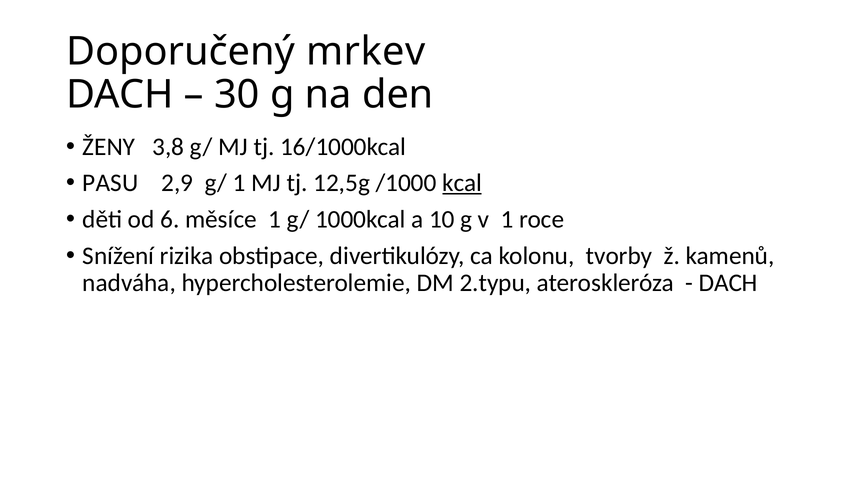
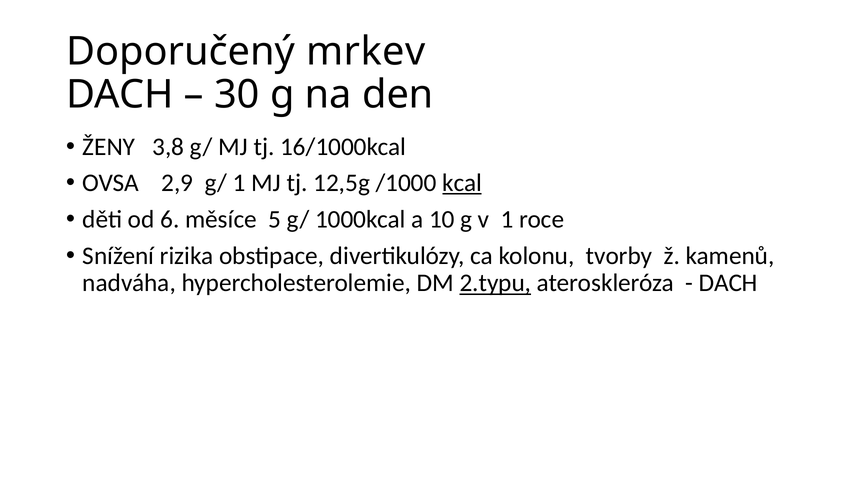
PASU: PASU -> OVSA (111, 183)
měsíce 1: 1 -> 5 (275, 220)
2.typu underline: none -> present (495, 283)
